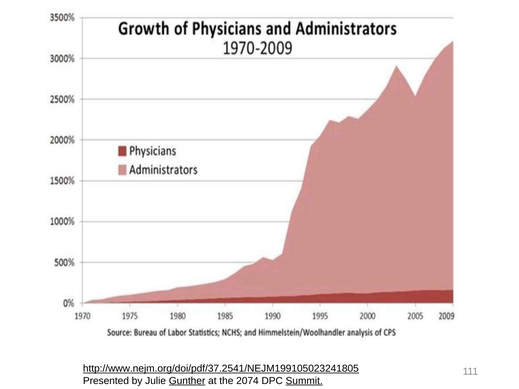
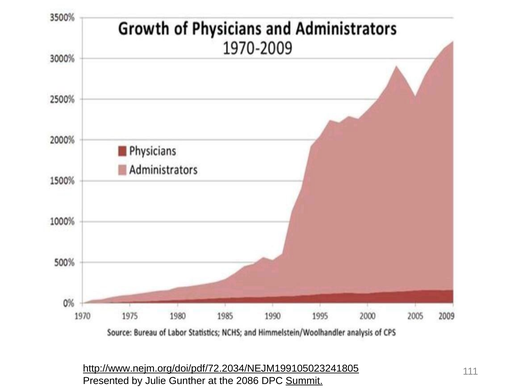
http://www.nejm.org/doi/pdf/37.2541/NEJM199105023241805: http://www.nejm.org/doi/pdf/37.2541/NEJM199105023241805 -> http://www.nejm.org/doi/pdf/72.2034/NEJM199105023241805 (221, 369)
Gunther underline: present -> none (187, 381)
2074: 2074 -> 2086 (247, 381)
